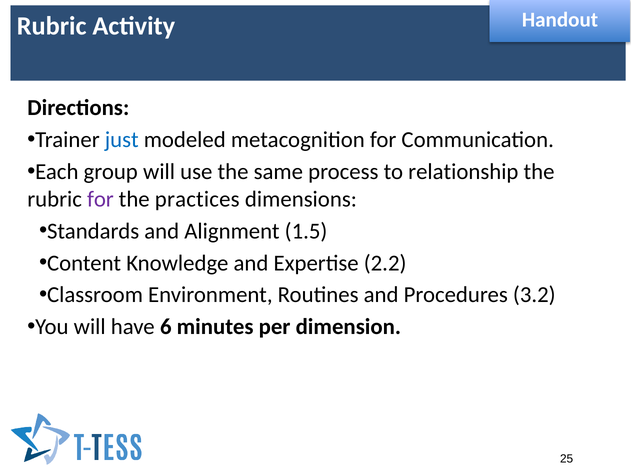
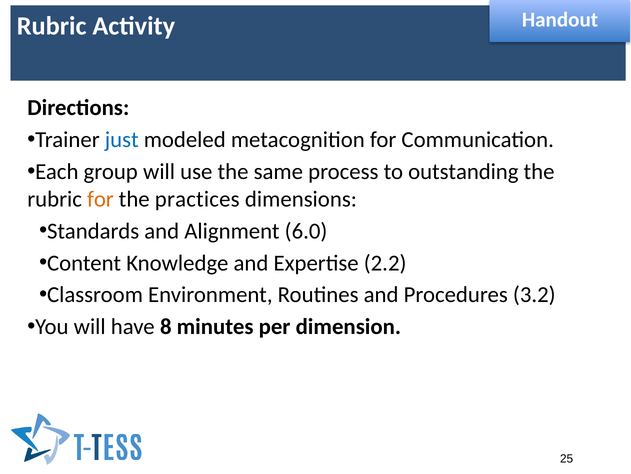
relationship: relationship -> outstanding (463, 172)
for colour: purple -> orange (100, 199)
1.5: 1.5 -> 6.0 (306, 231)
6: 6 -> 8 (166, 326)
